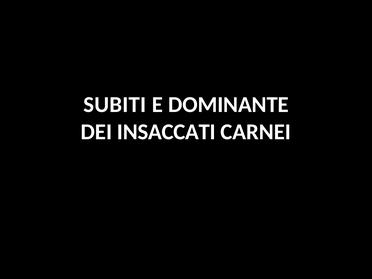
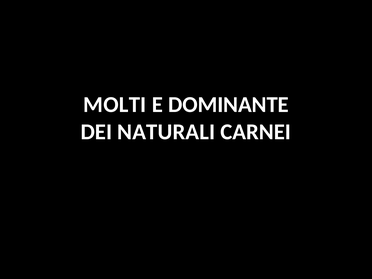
SUBITI: SUBITI -> MOLTI (115, 105)
INSACCATI: INSACCATI -> NATURALI (166, 132)
